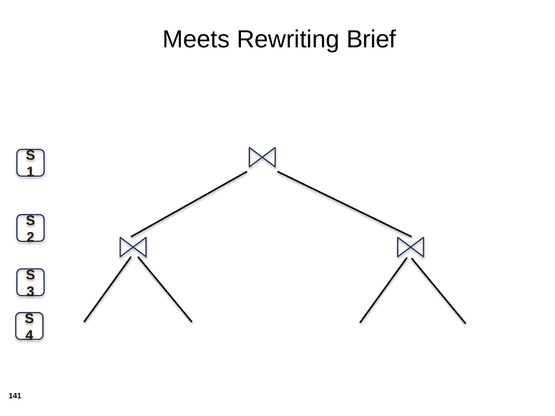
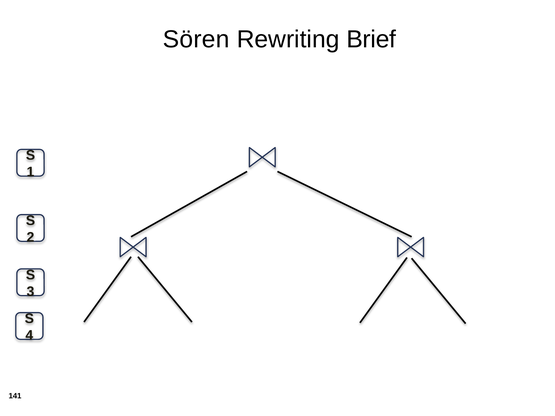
Meets: Meets -> Sören (196, 39)
